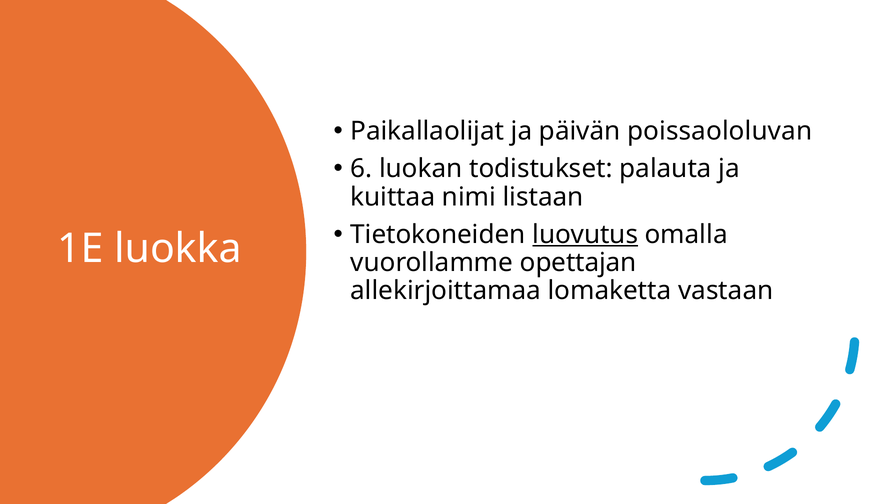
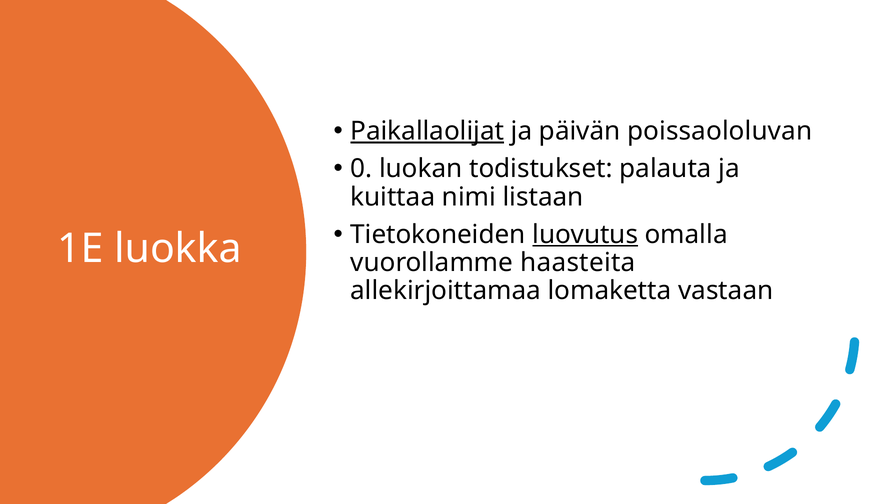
Paikallaolijat underline: none -> present (427, 131)
6: 6 -> 0 (361, 169)
opettajan: opettajan -> haasteita (578, 263)
